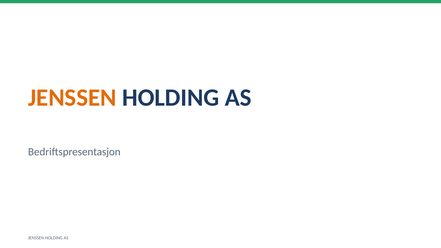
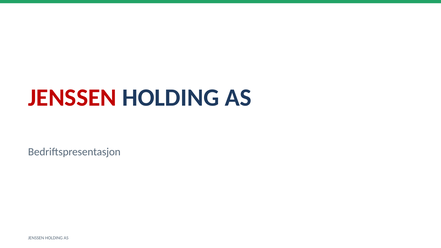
JENSSEN colour: orange -> red (72, 98)
